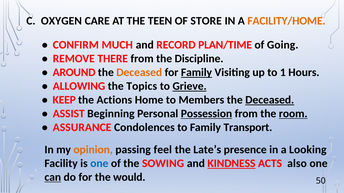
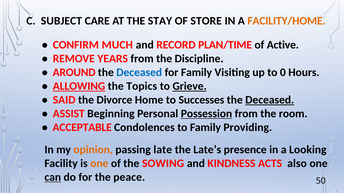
OXYGEN: OXYGEN -> SUBJECT (61, 21)
TEEN: TEEN -> STAY (160, 21)
Going: Going -> Active (283, 45)
THERE: THERE -> YEARS (113, 59)
Deceased colour: orange -> blue (139, 73)
Family underline: present -> none (196, 73)
to 1: 1 -> 0 (283, 73)
ALLOWING underline: none -> present (79, 86)
KEEP: KEEP -> SAID (64, 100)
Actions: Actions -> Divorce (114, 100)
Members: Members -> Successes (201, 100)
room underline: present -> none (293, 114)
ASSURANCE: ASSURANCE -> ACCEPTABLE (82, 128)
Transport: Transport -> Providing (248, 128)
feel: feel -> late (163, 150)
one colour: blue -> orange (99, 164)
KINDNESS underline: present -> none (231, 164)
would: would -> peace (129, 178)
